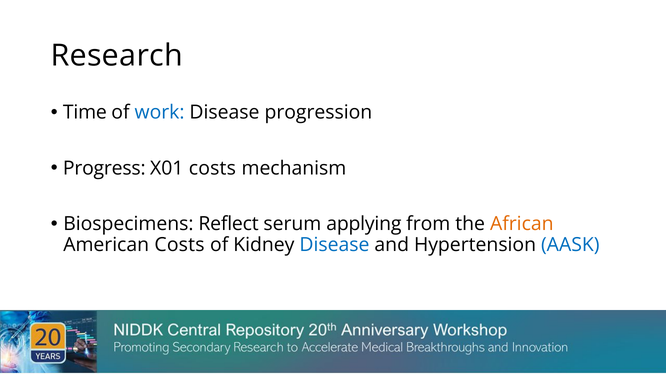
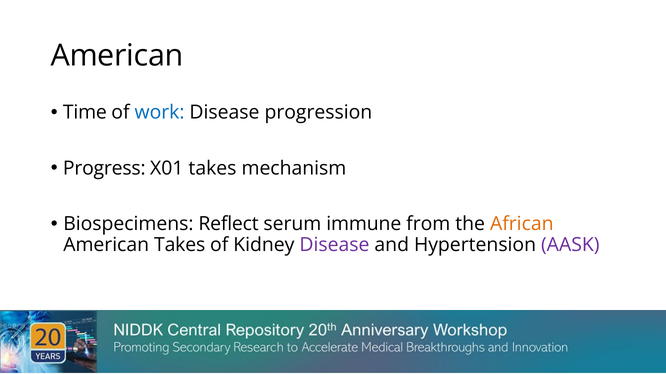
Research: Research -> American (117, 56)
X01 costs: costs -> takes (212, 168)
applying: applying -> immune (364, 224)
American Costs: Costs -> Takes (180, 245)
Disease colour: blue -> purple (334, 245)
AASK colour: blue -> purple (570, 245)
